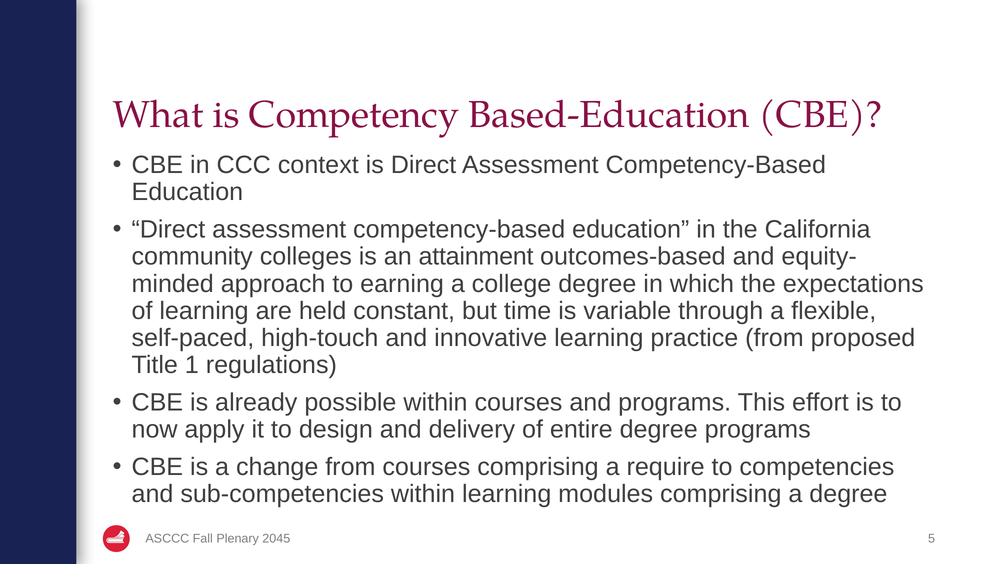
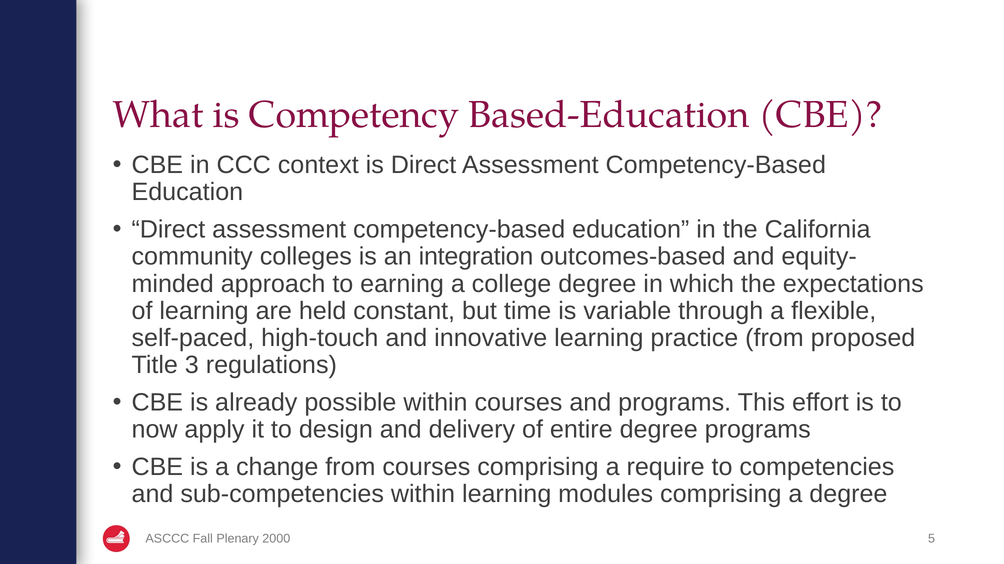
attainment: attainment -> integration (476, 257)
1: 1 -> 3 (192, 365)
2045: 2045 -> 2000 (276, 539)
